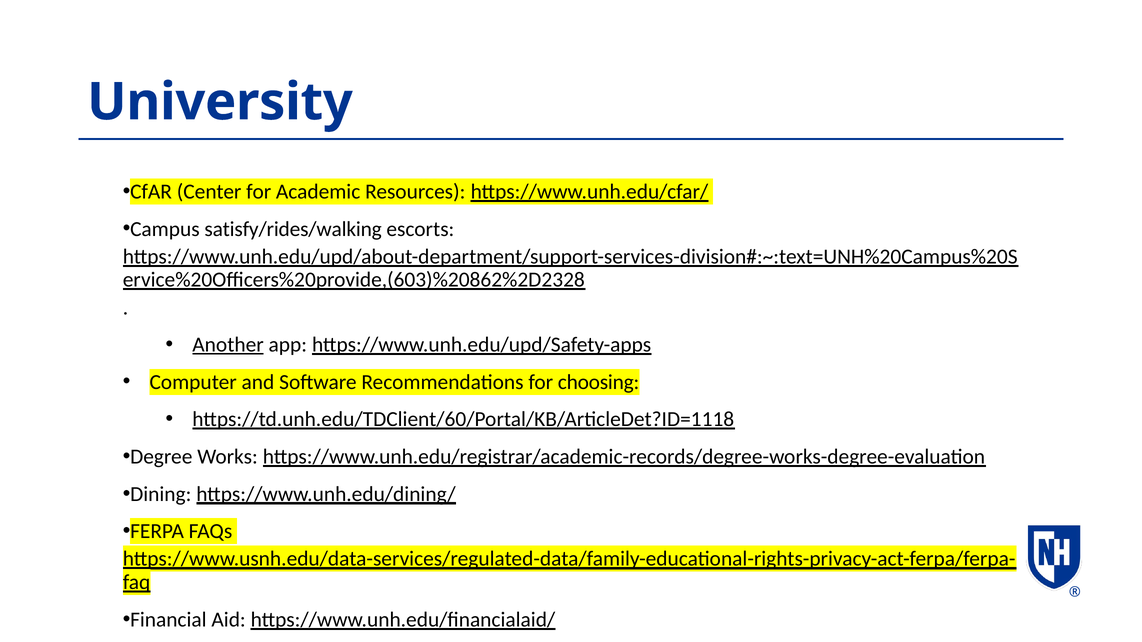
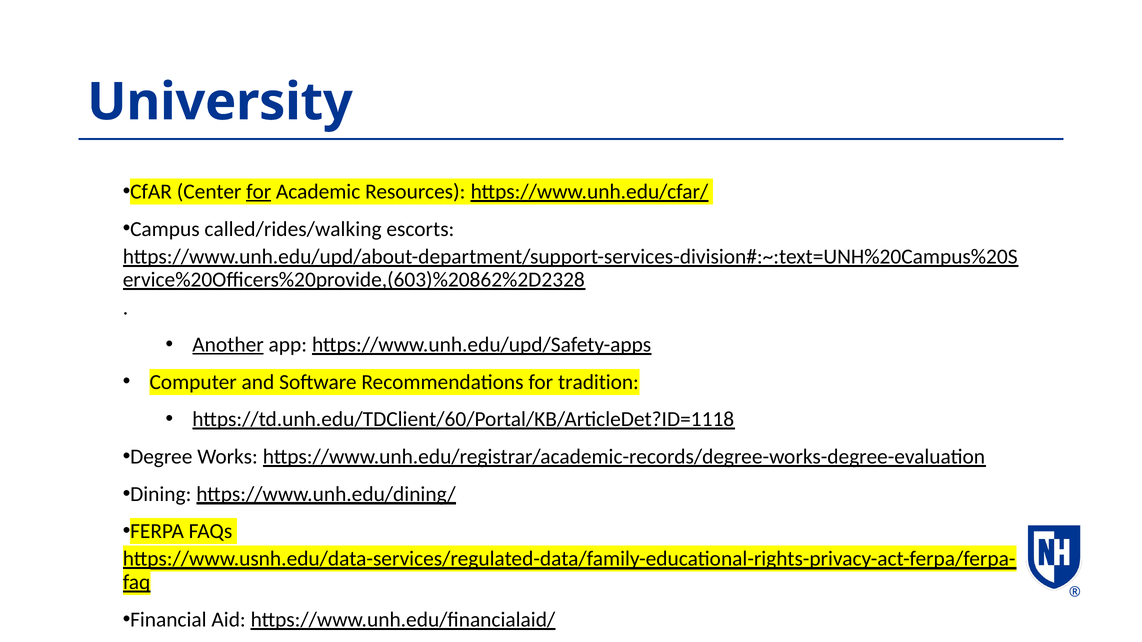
for underline: none -> present (259, 192)
satisfy/rides/walking: satisfy/rides/walking -> called/rides/walking (293, 229)
choosing: choosing -> tradition (598, 382)
